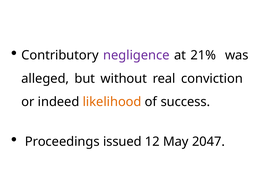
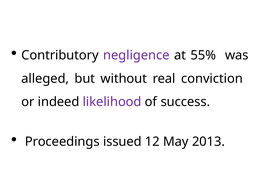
21%: 21% -> 55% (203, 55)
likelihood colour: orange -> purple (112, 102)
2047: 2047 -> 2013 (208, 141)
